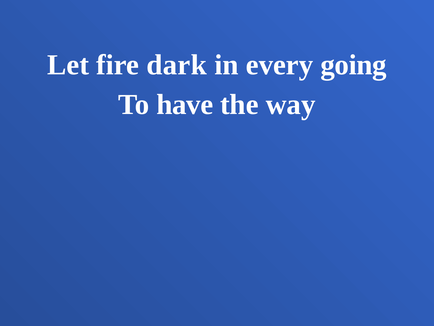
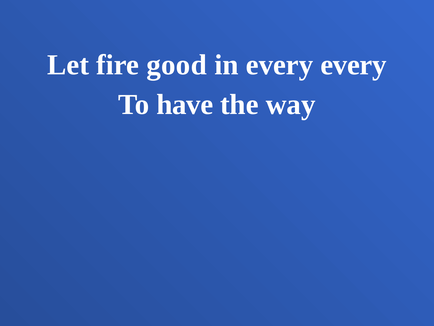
dark: dark -> good (177, 65)
every going: going -> every (354, 65)
